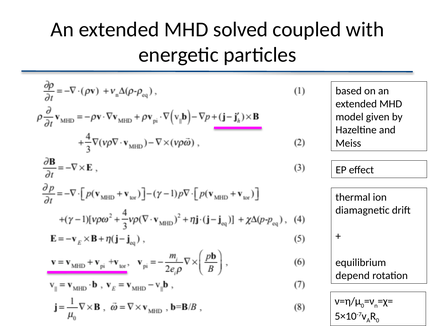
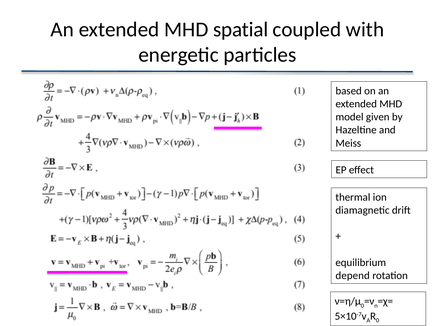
solved: solved -> spatial (241, 29)
